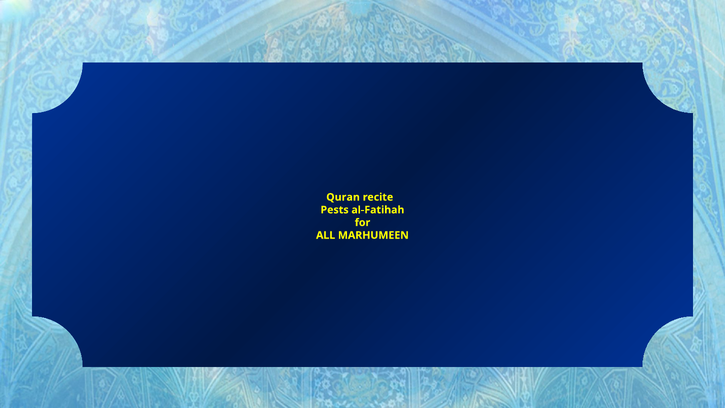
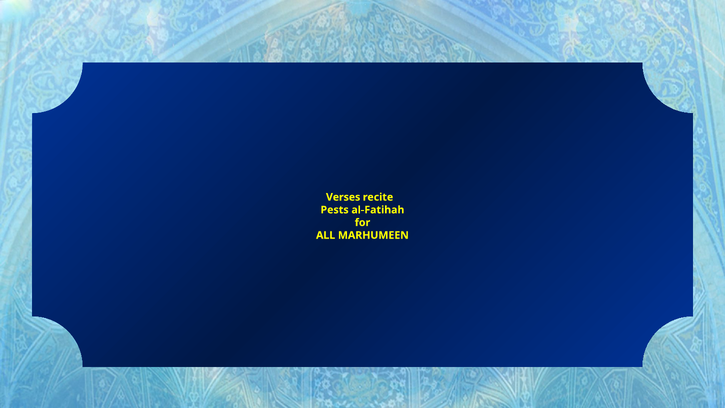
Quran: Quran -> Verses (343, 197)
